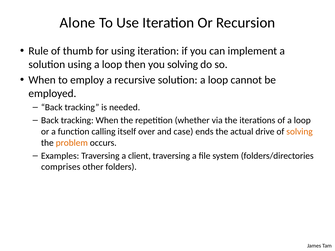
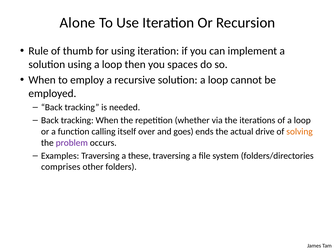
you solving: solving -> spaces (183, 64)
case: case -> goes (183, 132)
problem colour: orange -> purple (72, 143)
client: client -> these (139, 156)
